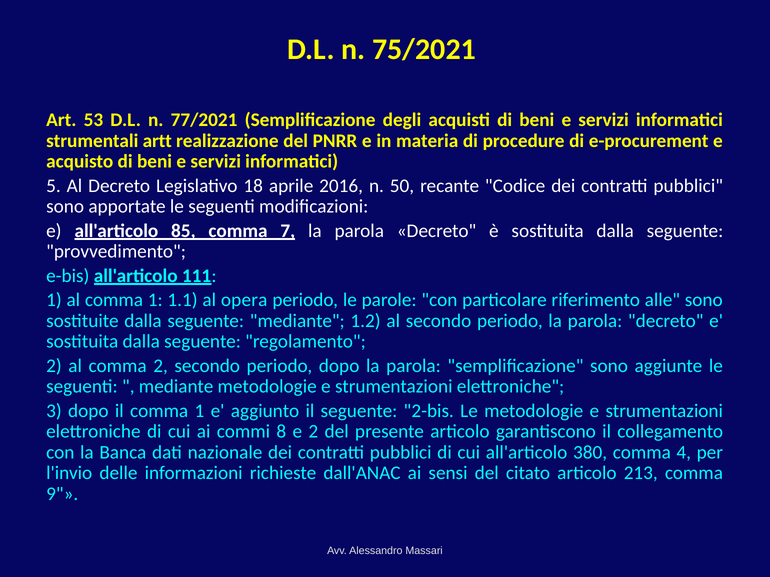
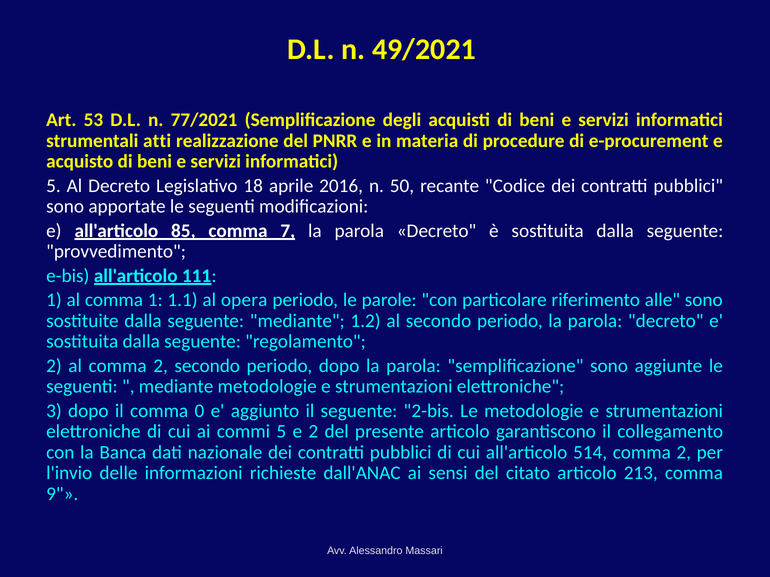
75/2021: 75/2021 -> 49/2021 (424, 50)
artt: artt -> atti (157, 141)
il comma 1: 1 -> 0 (199, 411)
commi 8: 8 -> 5 (281, 432)
380: 380 -> 514 (590, 453)
4: 4 -> 2 (684, 453)
